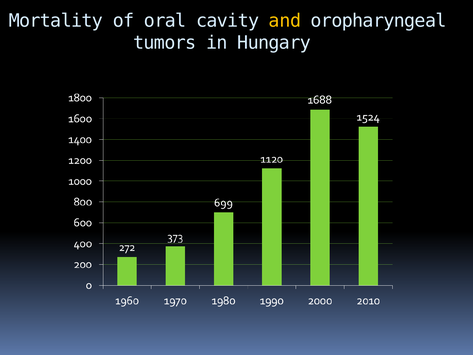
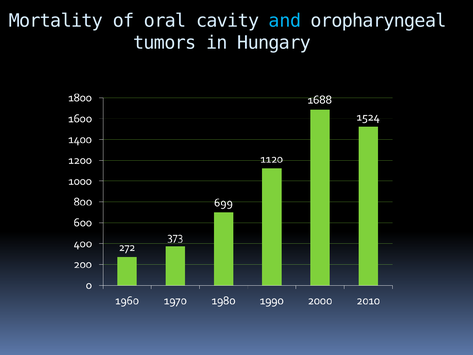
and colour: yellow -> light blue (285, 21)
